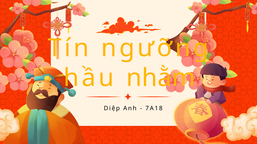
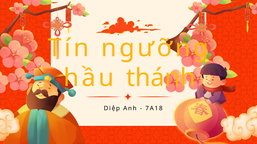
nhằm: nhằm -> thánh (161, 78)
